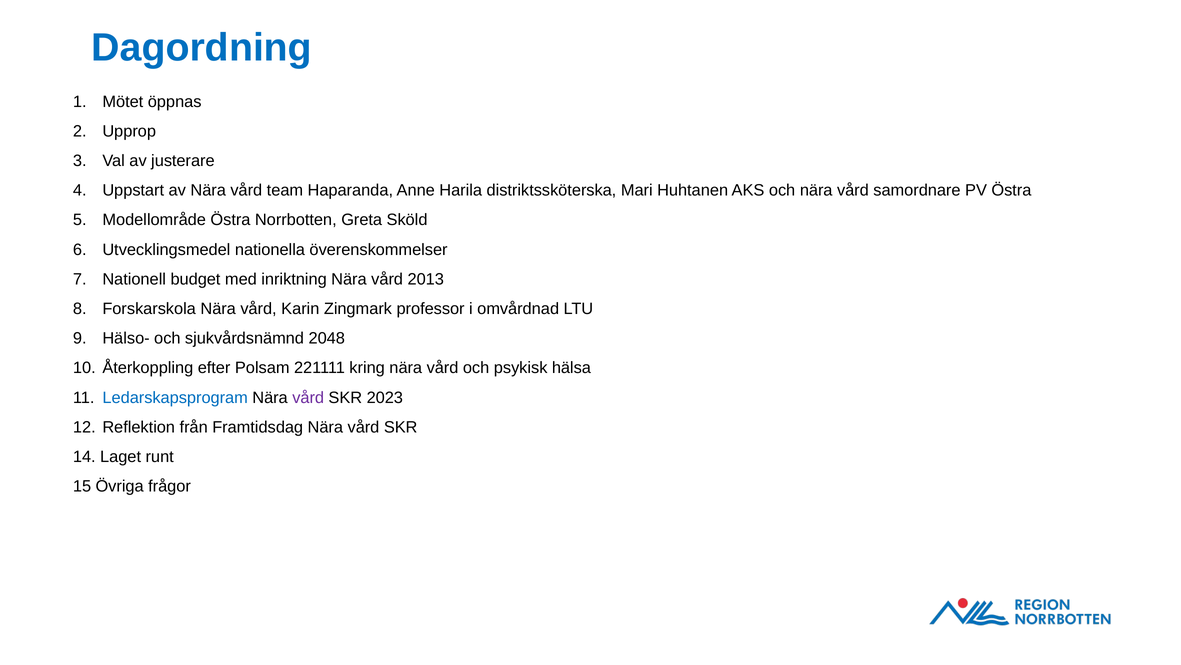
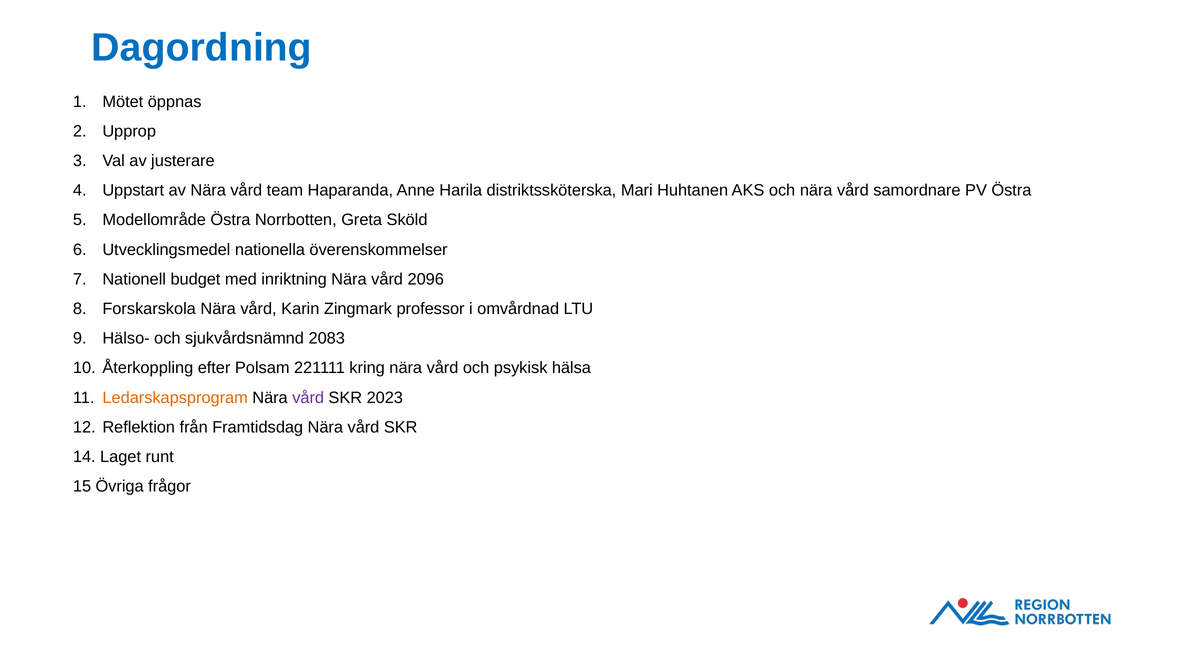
2013: 2013 -> 2096 (426, 279)
2048: 2048 -> 2083 (327, 338)
Ledarskapsprogram colour: blue -> orange (175, 397)
